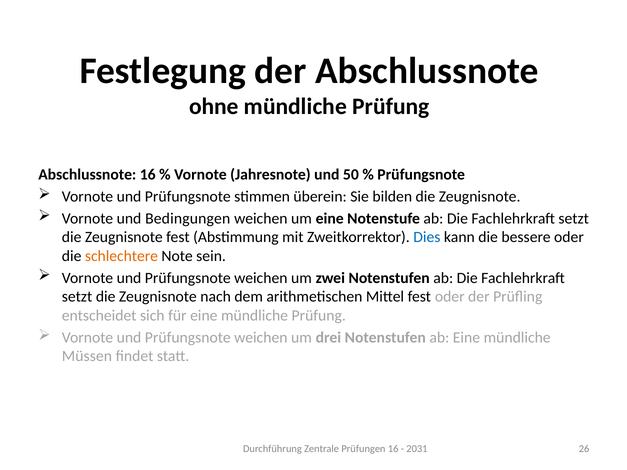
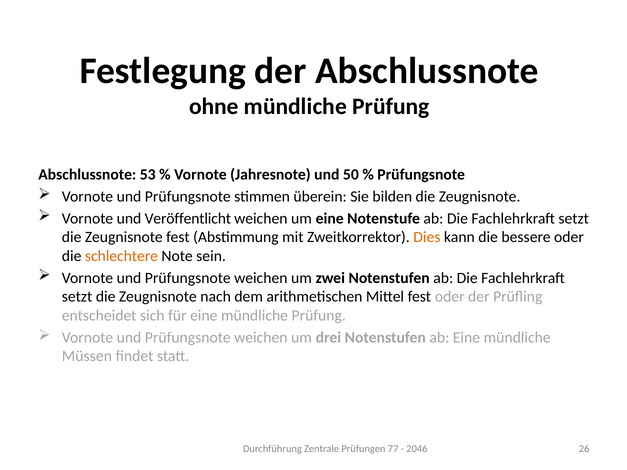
Abschlussnote 16: 16 -> 53 (148, 175)
Bedingungen: Bedingungen -> Veröffentlicht (188, 218)
Dies colour: blue -> orange (427, 237)
Prüfungen 16: 16 -> 77 (393, 449)
2031: 2031 -> 2046 (417, 449)
